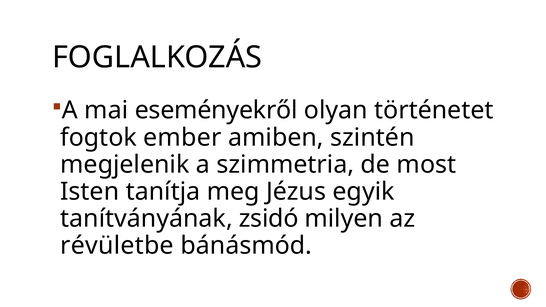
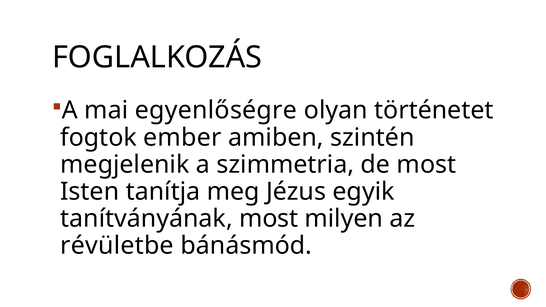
eseményekről: eseményekről -> egyenlőségre (216, 110)
tanítványának zsidó: zsidó -> most (269, 219)
